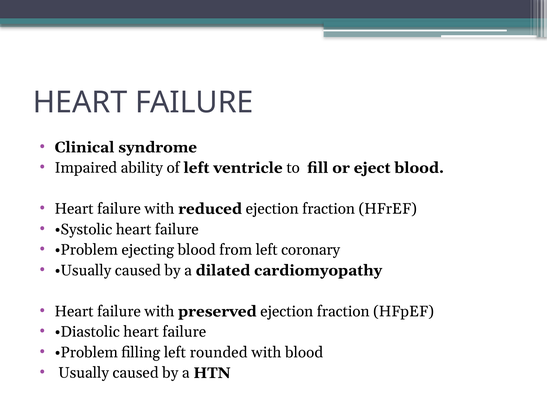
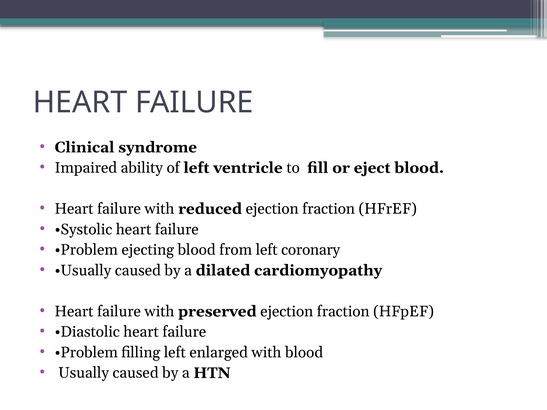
rounded: rounded -> enlarged (219, 353)
